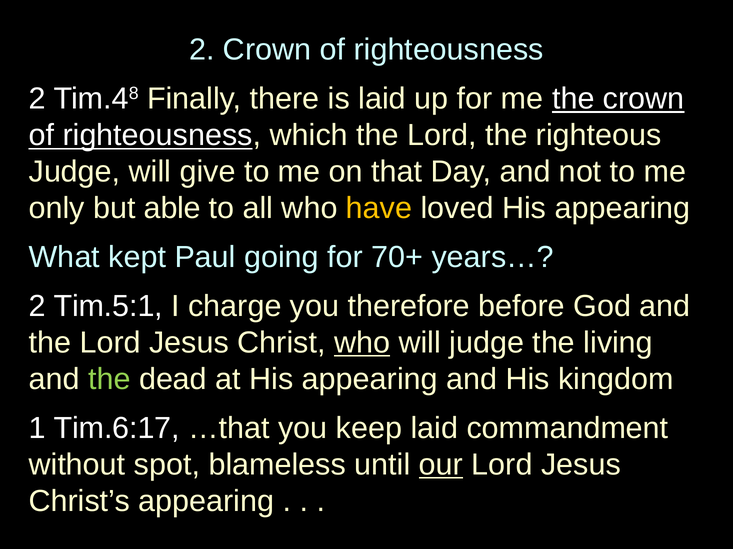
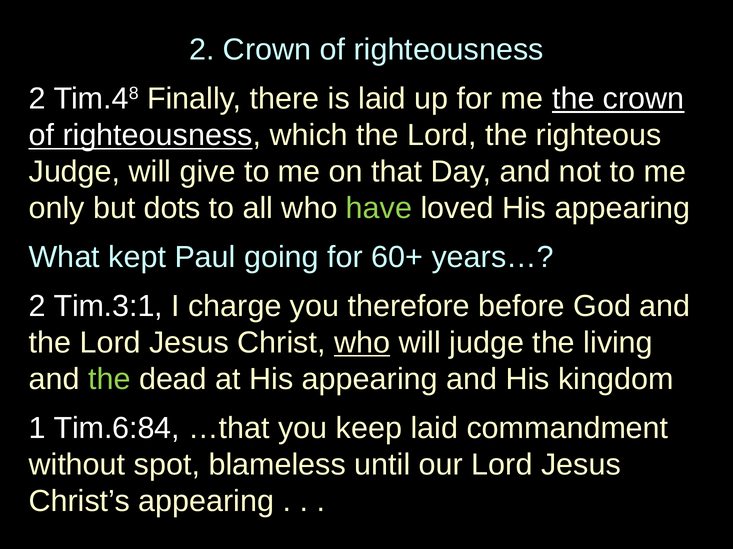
able: able -> dots (172, 209)
have colour: yellow -> light green (379, 209)
70+: 70+ -> 60+ (397, 258)
Tim.5:1: Tim.5:1 -> Tim.3:1 (108, 306)
Tim.6:17: Tim.6:17 -> Tim.6:84 (117, 429)
our underline: present -> none (441, 465)
